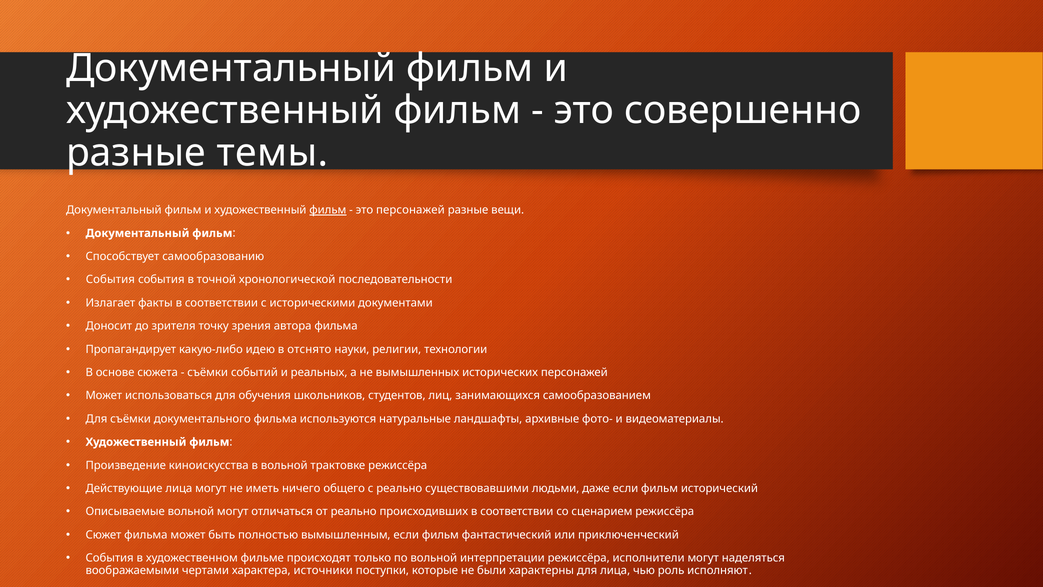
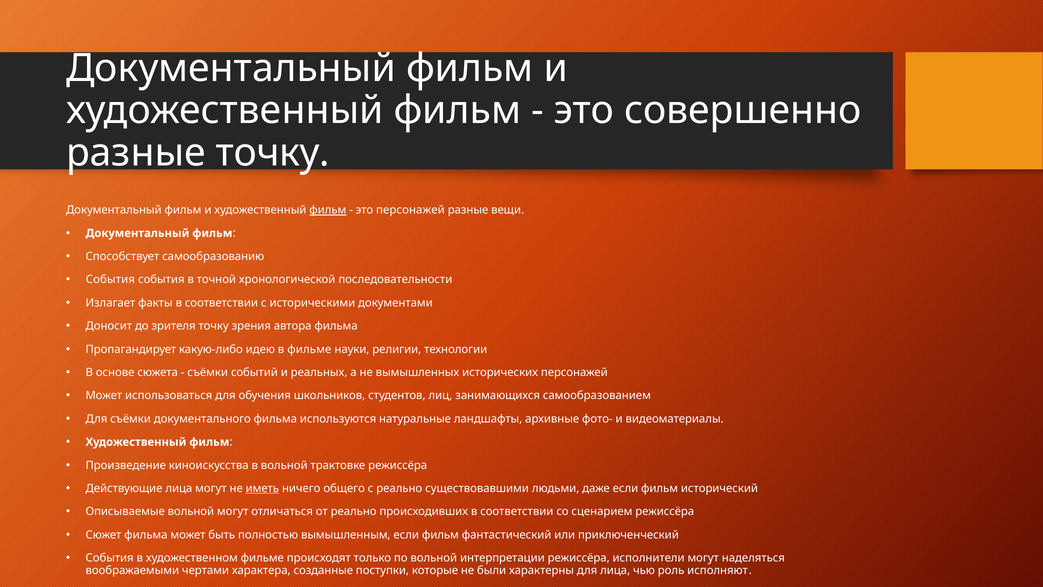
разные темы: темы -> точку (273, 153)
в отснято: отснято -> фильме (309, 349)
иметь underline: none -> present (262, 488)
источники: источники -> созданные (323, 570)
